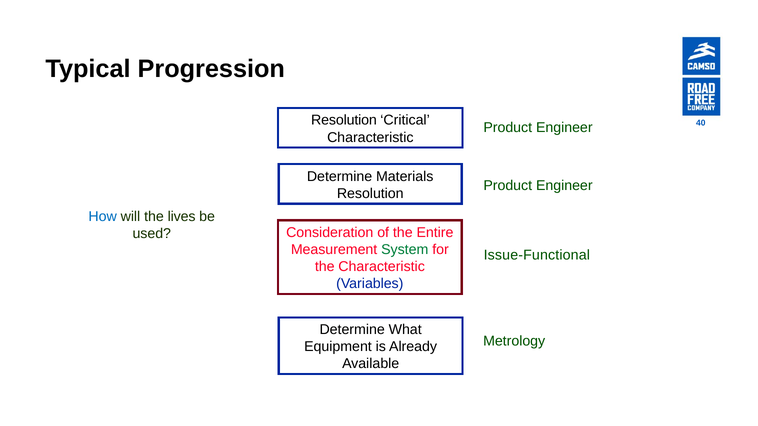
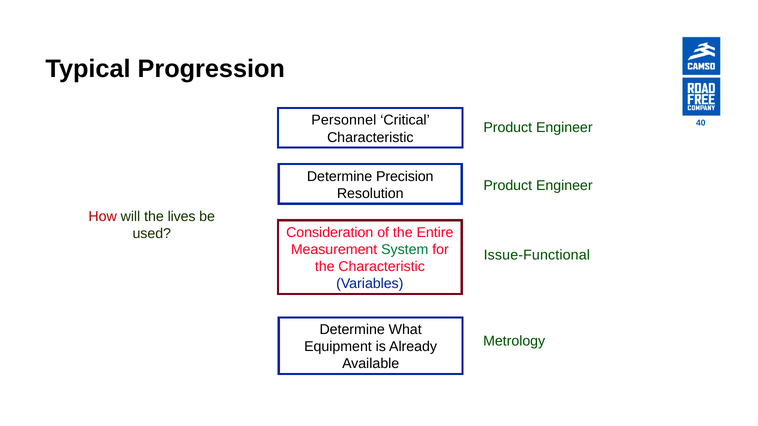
Resolution: Resolution -> Personnel (344, 120)
Materials: Materials -> Precision (405, 177)
How colour: blue -> red (103, 217)
